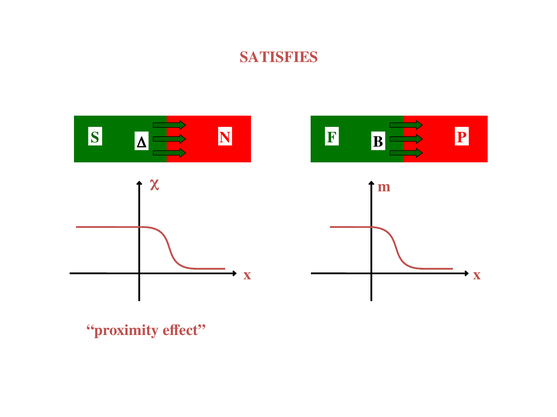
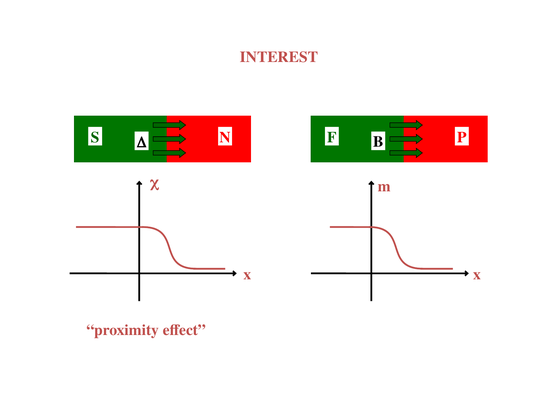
SATISFIES: SATISFIES -> INTEREST (279, 57)
